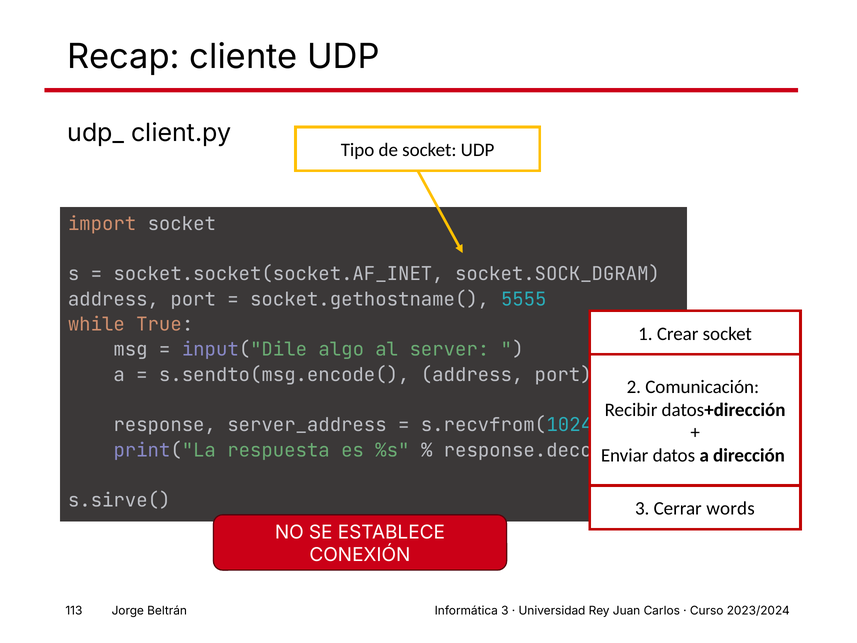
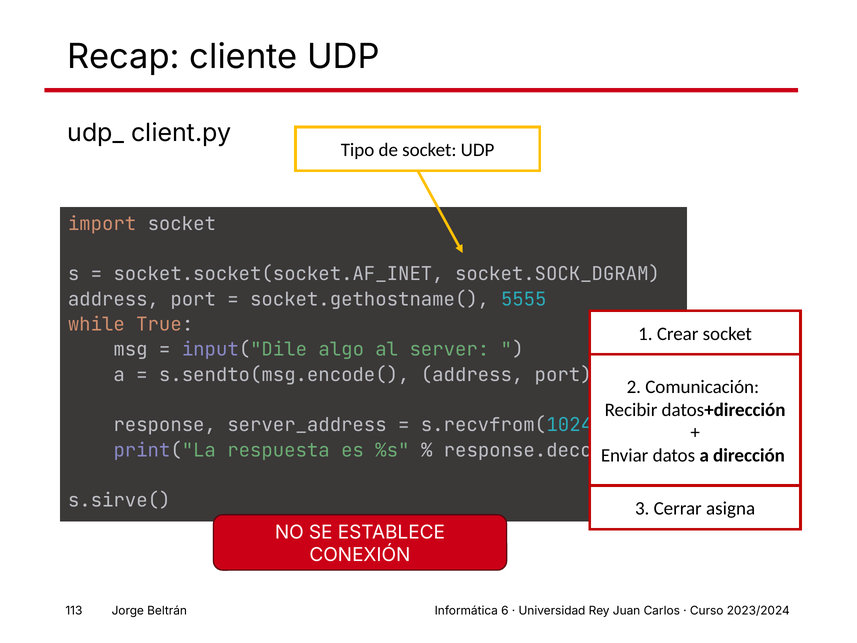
words: words -> asigna (731, 508)
3: 3 -> 6 (505, 610)
